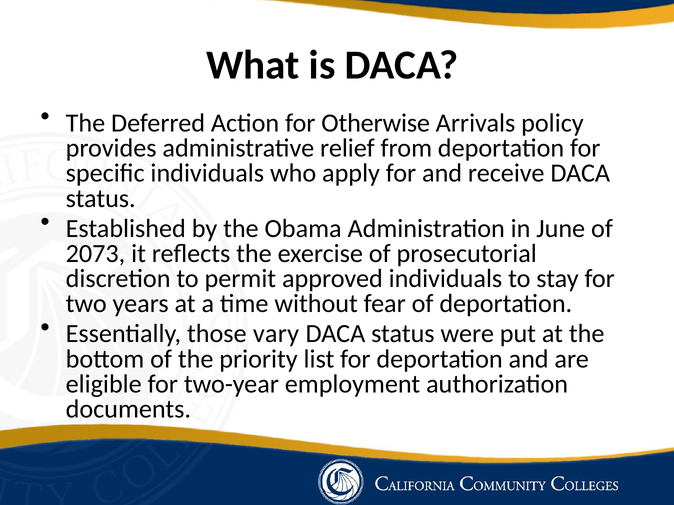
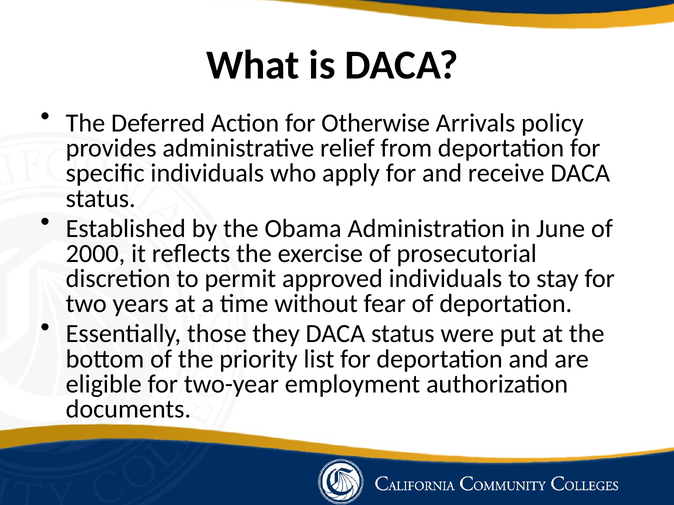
2073: 2073 -> 2000 (96, 254)
vary: vary -> they (276, 334)
